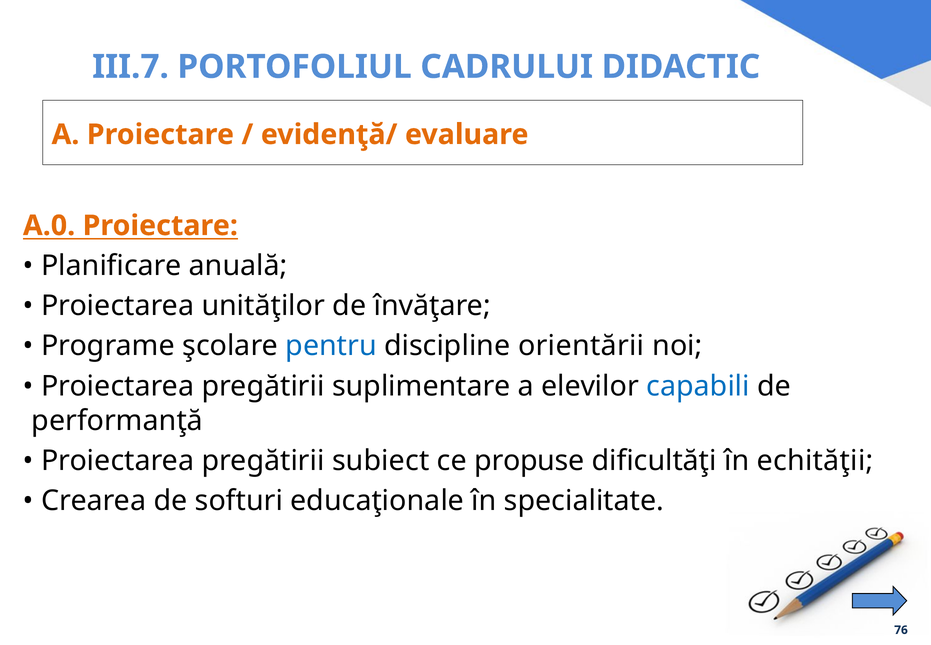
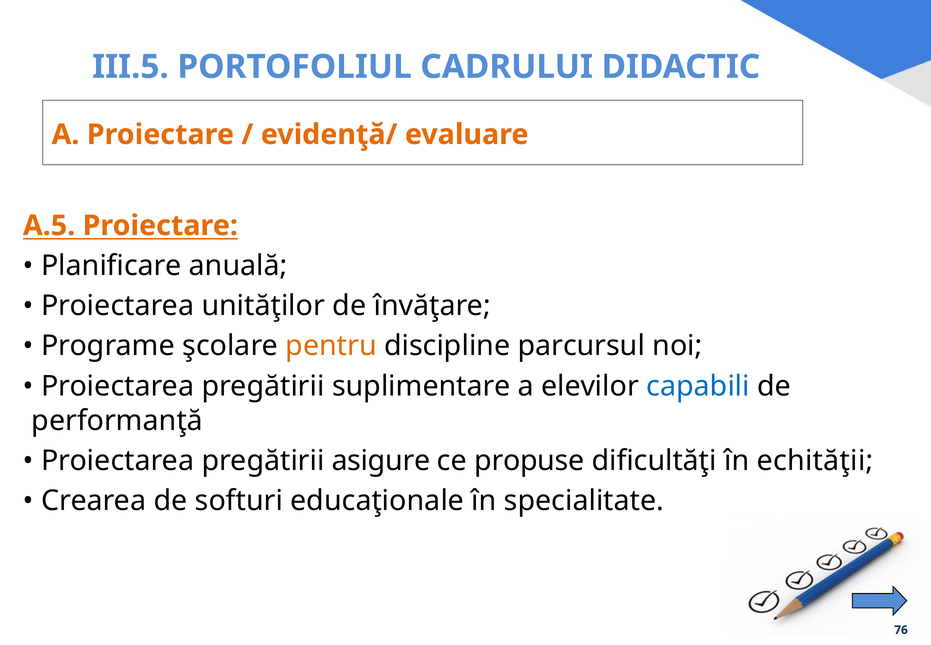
III.7: III.7 -> III.5 (130, 67)
A.0: A.0 -> A.5 (49, 225)
pentru colour: blue -> orange (331, 346)
orientării: orientării -> parcursul (581, 346)
subiect: subiect -> asigure (381, 460)
